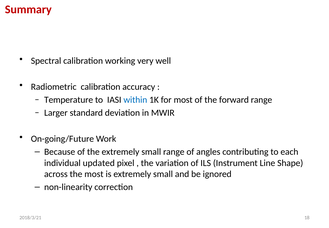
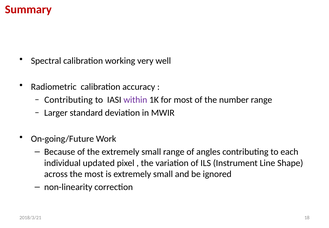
Temperature: Temperature -> Contributing (69, 100)
within colour: blue -> purple (135, 100)
forward: forward -> number (234, 100)
